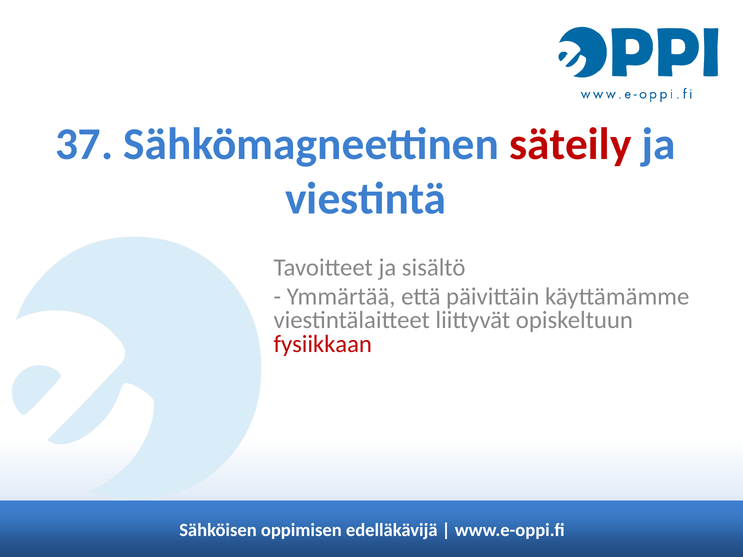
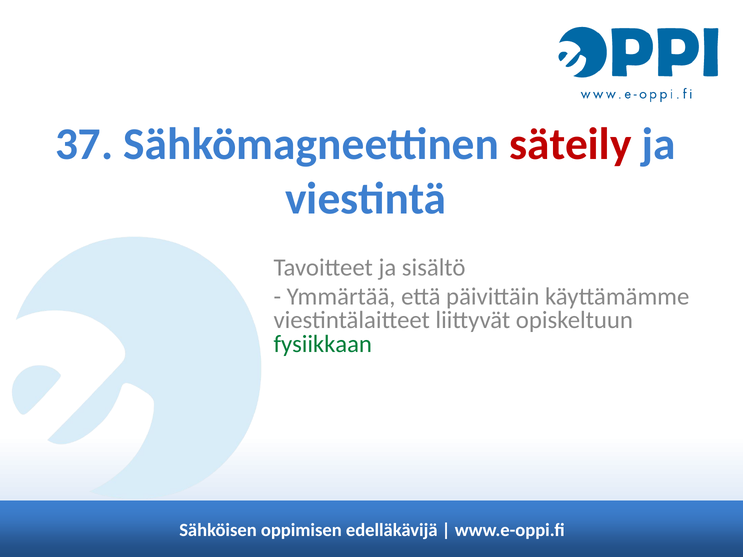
fysiikkaan colour: red -> green (323, 344)
